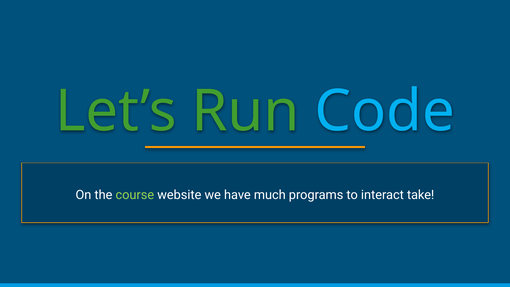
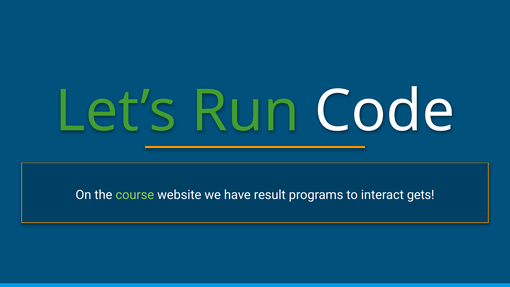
Code colour: light blue -> white (385, 111)
much: much -> result (270, 195)
take: take -> gets (421, 195)
